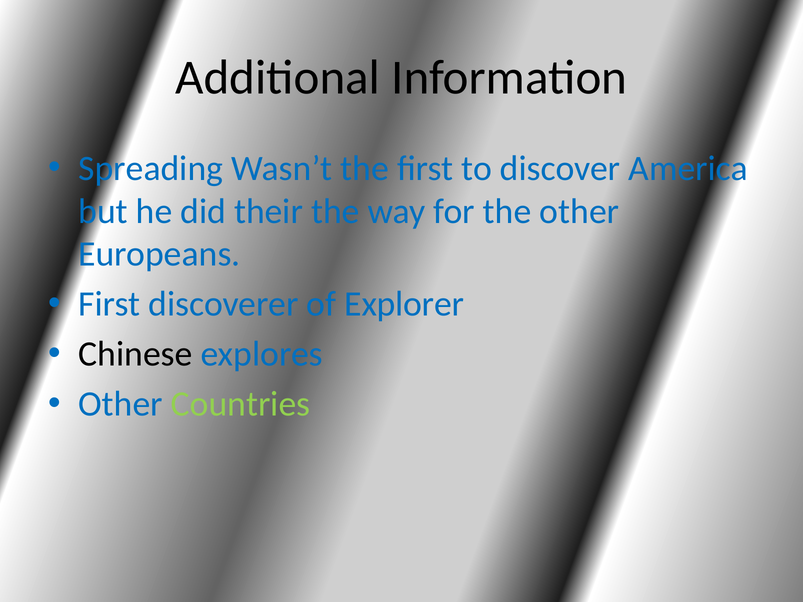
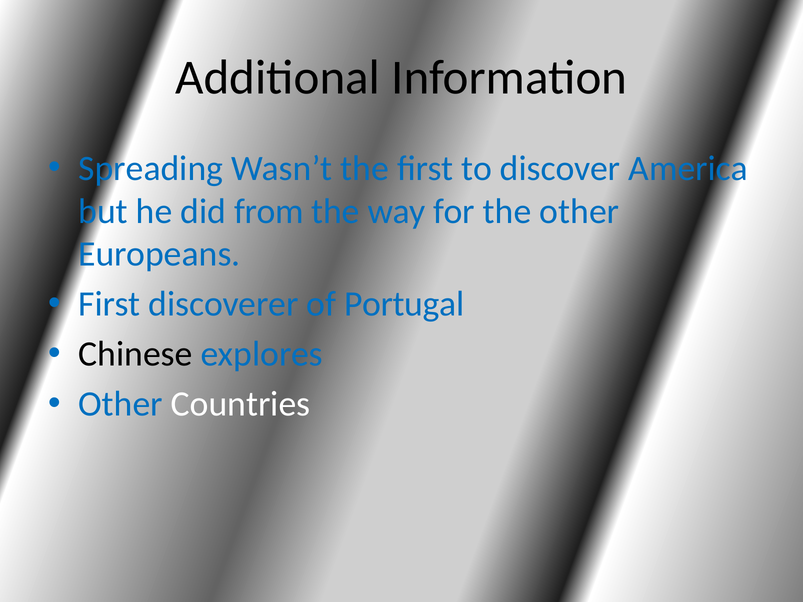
their: their -> from (269, 211)
Explorer: Explorer -> Portugal (404, 304)
Countries colour: light green -> white (241, 404)
